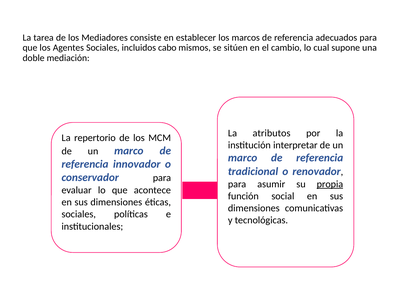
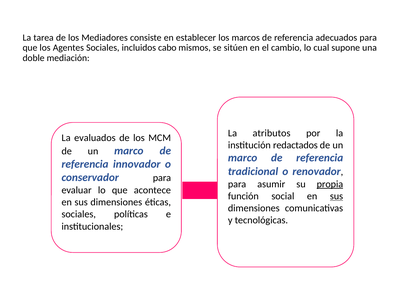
repertorio: repertorio -> evaluados (95, 138)
interpretar: interpretar -> redactados (295, 145)
sus underline: none -> present (336, 196)
